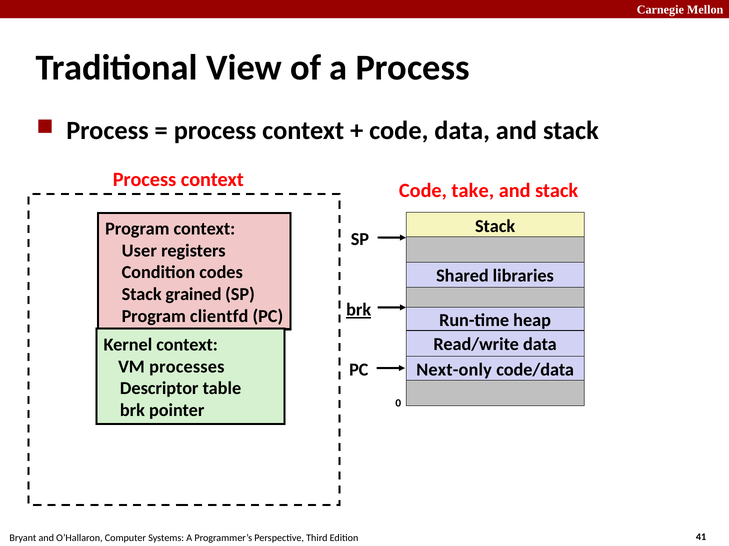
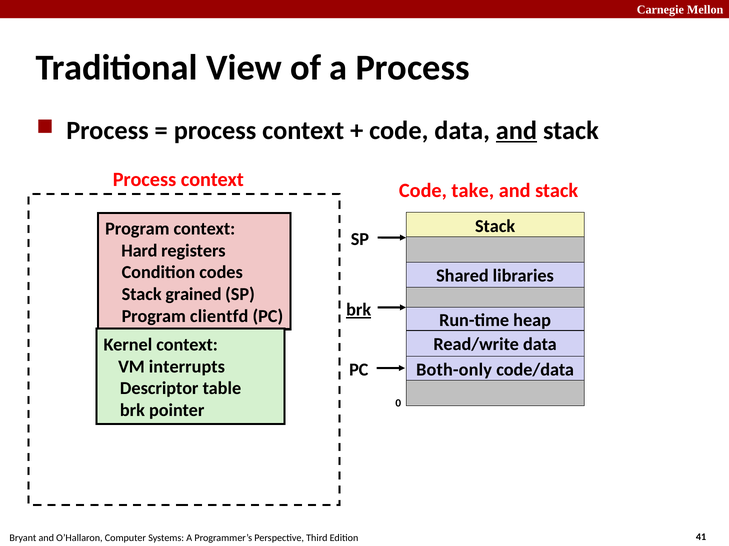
and underline: none -> present (516, 131)
User: User -> Hard (139, 251)
processes: processes -> interrupts (187, 367)
Next-only: Next-only -> Both-only (454, 370)
